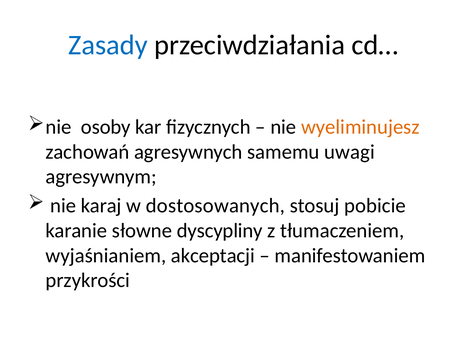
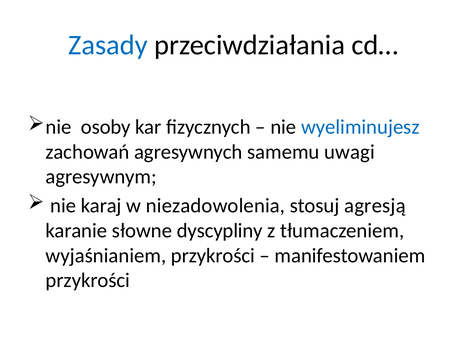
wyeliminujesz colour: orange -> blue (360, 127)
dostosowanych: dostosowanych -> niezadowolenia (216, 206)
pobicie: pobicie -> agresją (375, 206)
wyjaśnianiem akceptacji: akceptacji -> przykrości (213, 256)
